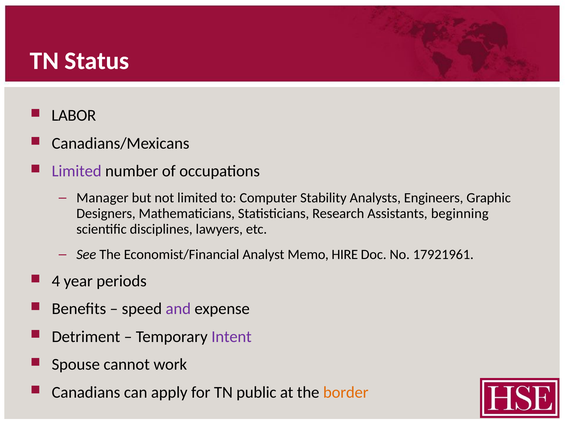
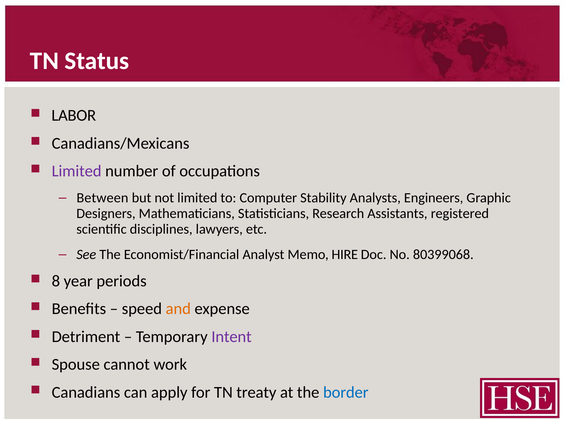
Manager: Manager -> Between (102, 198)
beginning: beginning -> registered (460, 213)
17921961: 17921961 -> 80399068 (443, 254)
4: 4 -> 8 (56, 281)
and colour: purple -> orange (178, 309)
public: public -> treaty (256, 392)
border colour: orange -> blue (346, 392)
